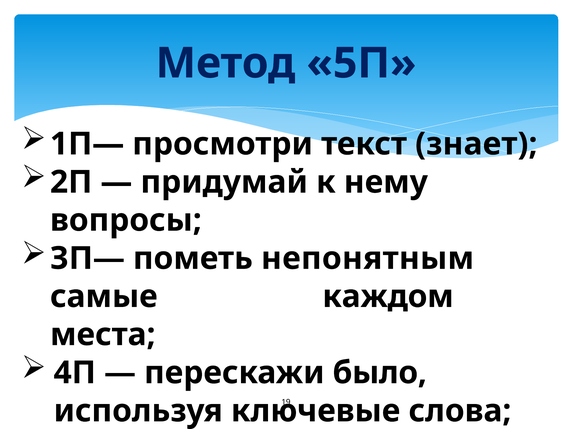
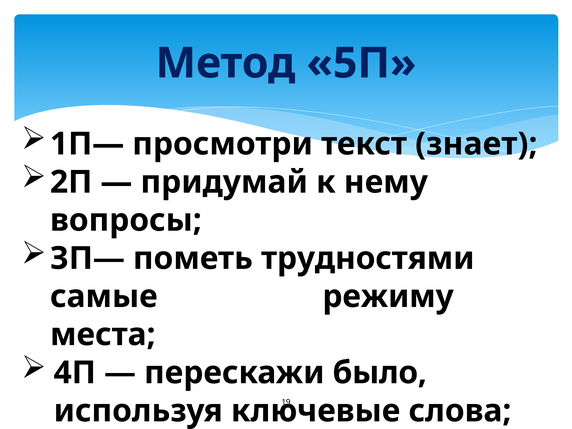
непонятным: непонятным -> трудностями (368, 258)
каждом: каждом -> режиму (388, 297)
